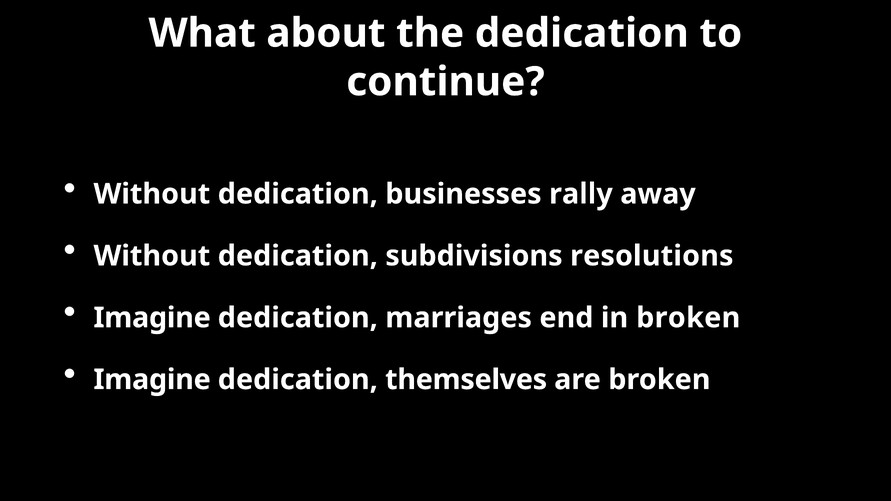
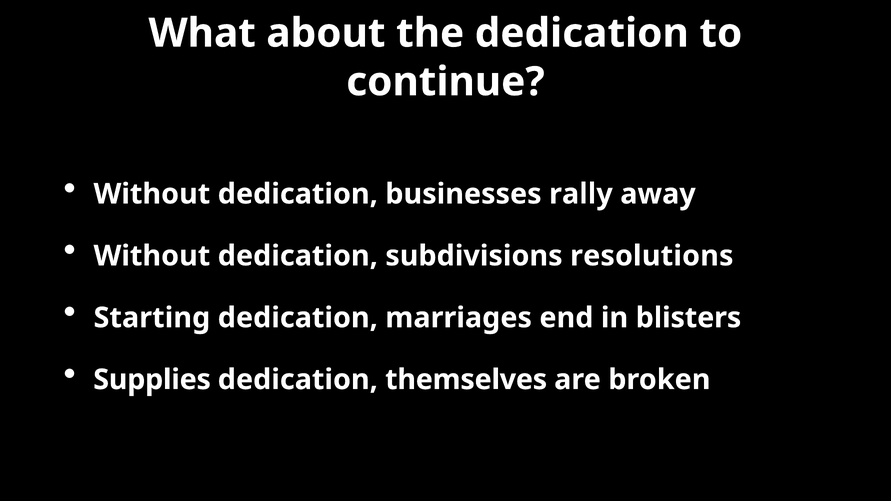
Imagine: Imagine -> Starting (152, 318)
in broken: broken -> blisters (688, 318)
Imagine: Imagine -> Supplies (152, 380)
